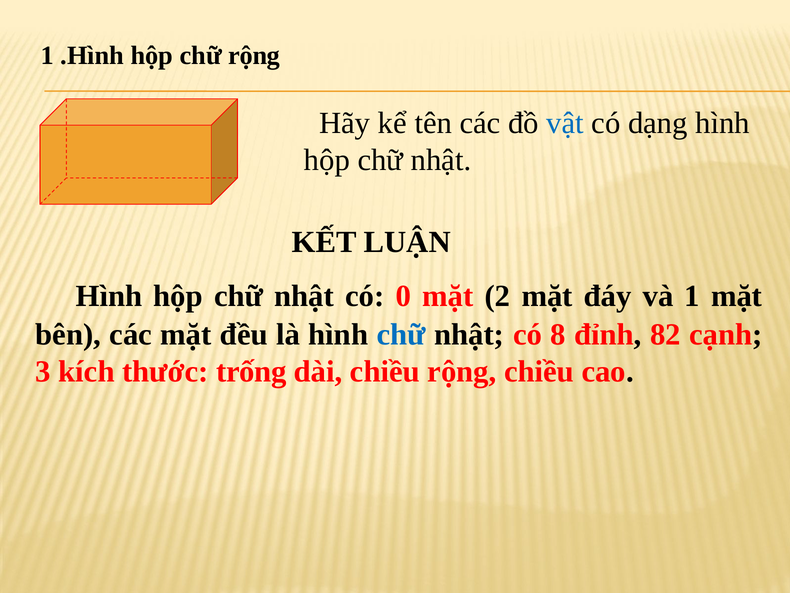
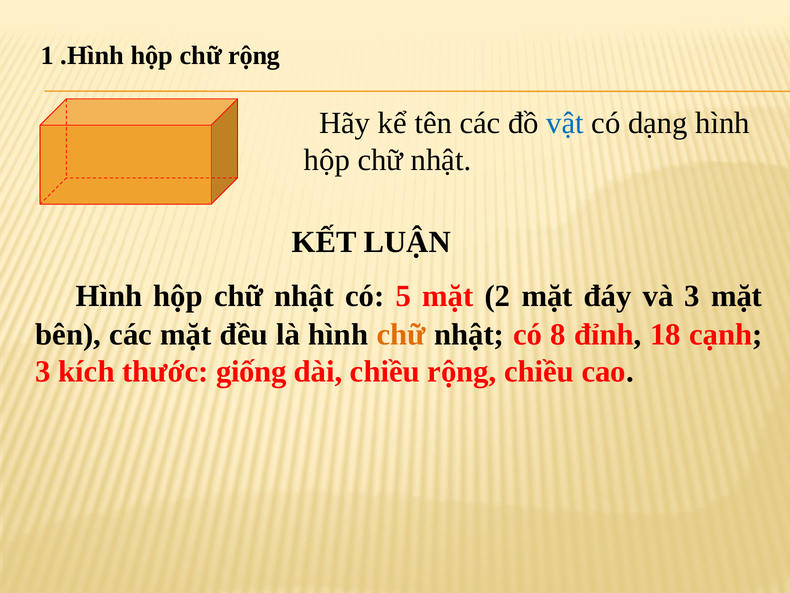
0: 0 -> 5 (404, 296)
và 1: 1 -> 3 (692, 296)
chữ colour: blue -> orange (401, 334)
82: 82 -> 18 (665, 334)
trống: trống -> giống (251, 371)
